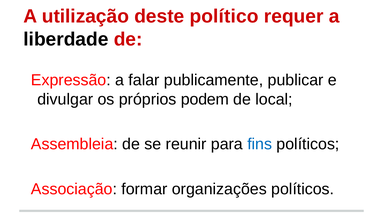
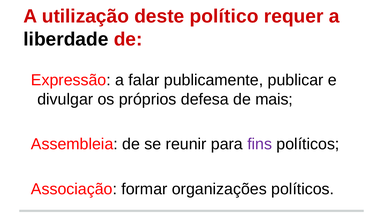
podem: podem -> defesa (205, 99)
local: local -> mais (274, 99)
fins colour: blue -> purple (260, 144)
